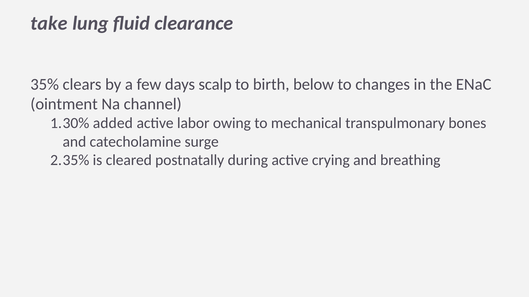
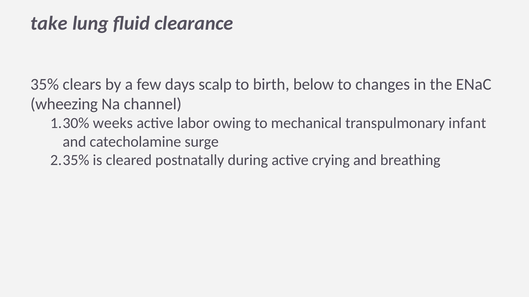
ointment: ointment -> wheezing (64, 104)
added: added -> weeks (113, 123)
bones: bones -> infant (467, 123)
